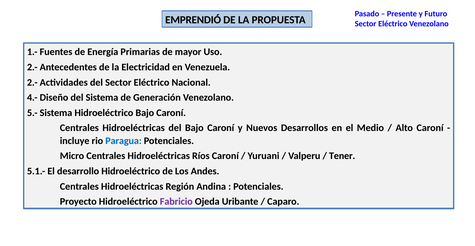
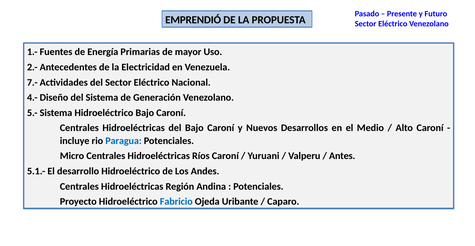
2.-: 2.- -> 7.- (32, 83)
Tener: Tener -> Antes (342, 156)
Fabricio colour: purple -> blue (176, 202)
